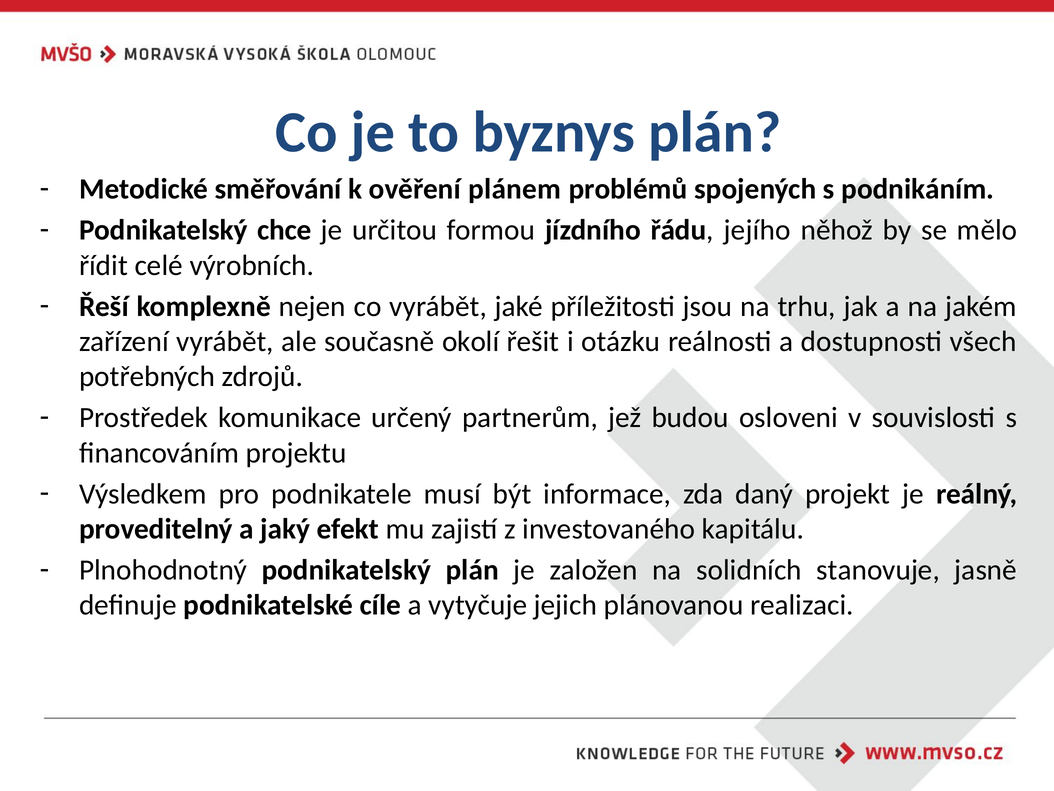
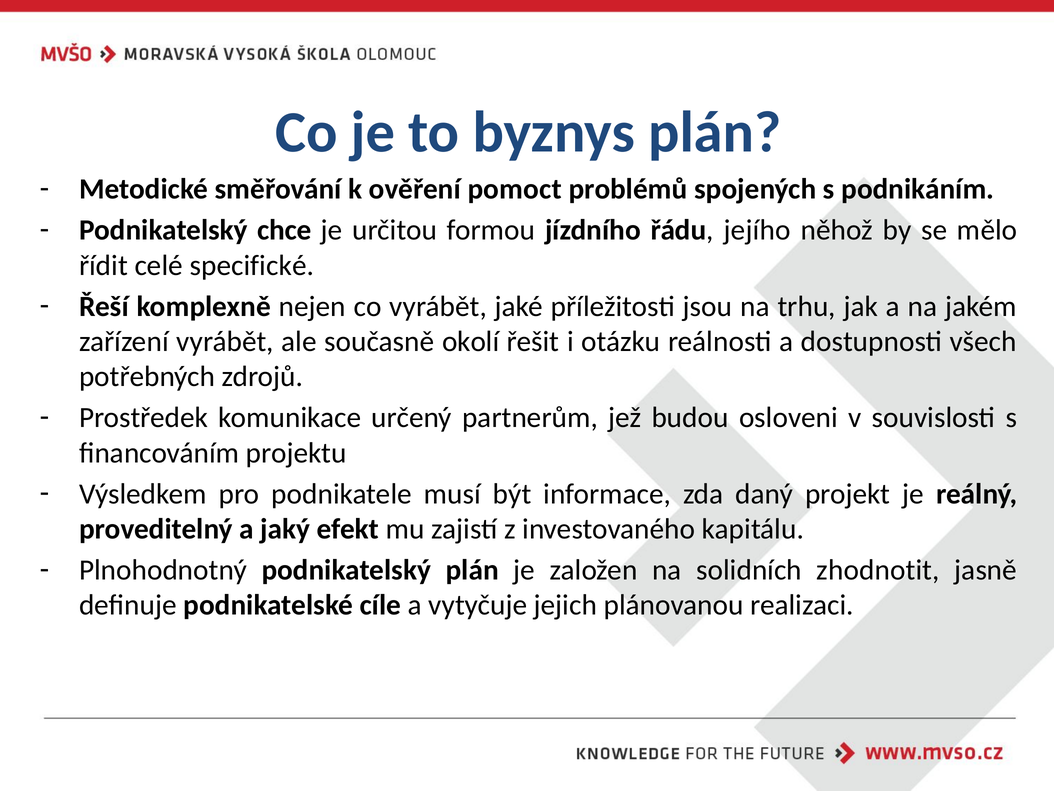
plánem: plánem -> pomoct (515, 189)
výrobních: výrobních -> specifické (252, 265)
stanovuje: stanovuje -> zhodnotit (878, 570)
